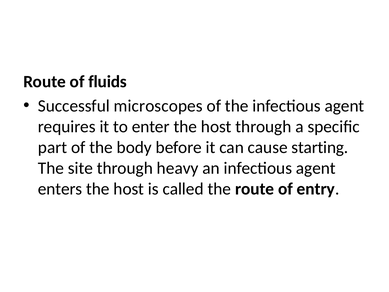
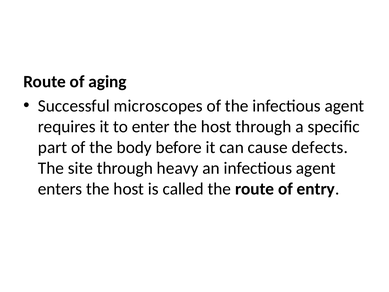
fluids: fluids -> aging (107, 82)
starting: starting -> defects (320, 147)
